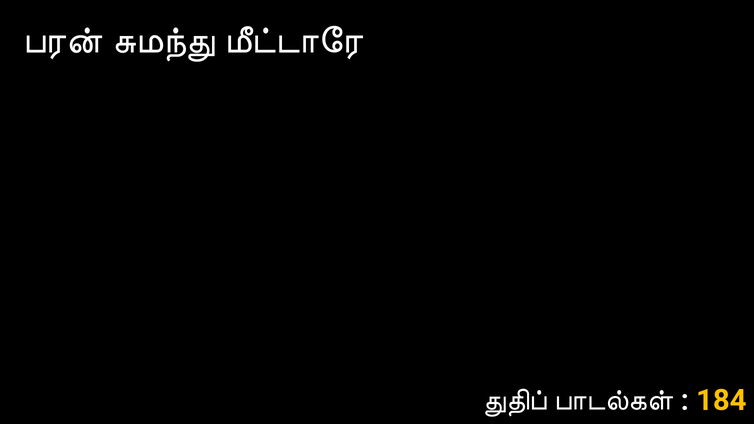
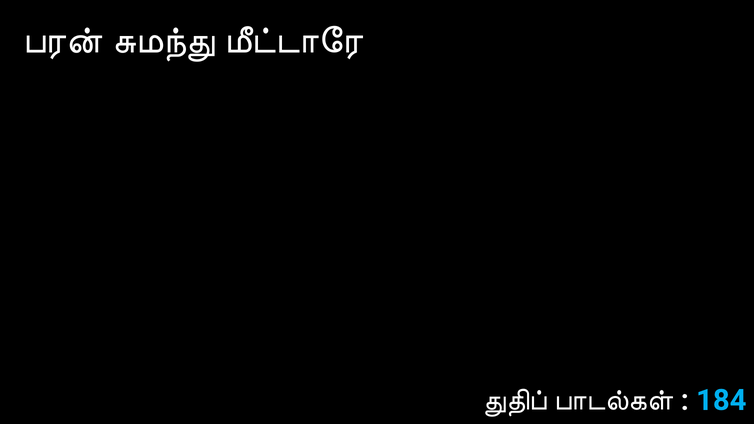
184 colour: yellow -> light blue (721, 400)
